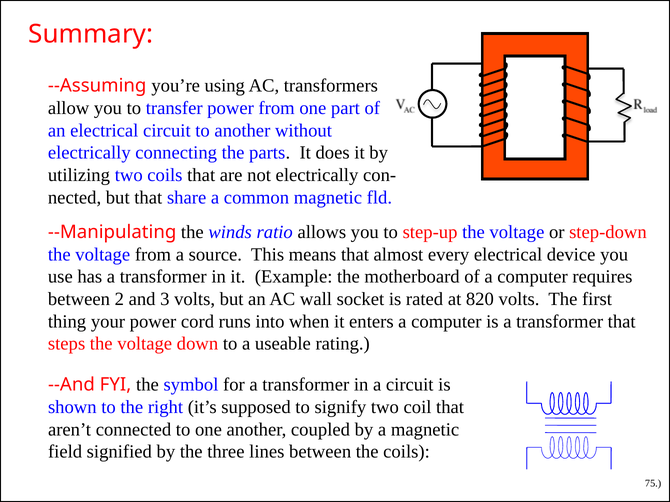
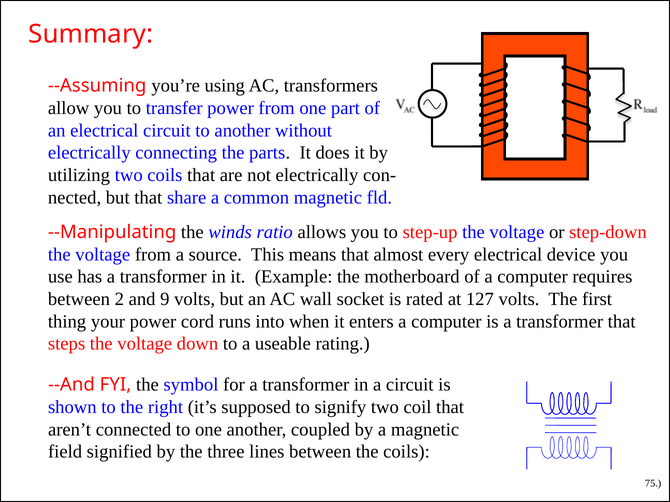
3: 3 -> 9 (165, 299)
820: 820 -> 127 (480, 299)
